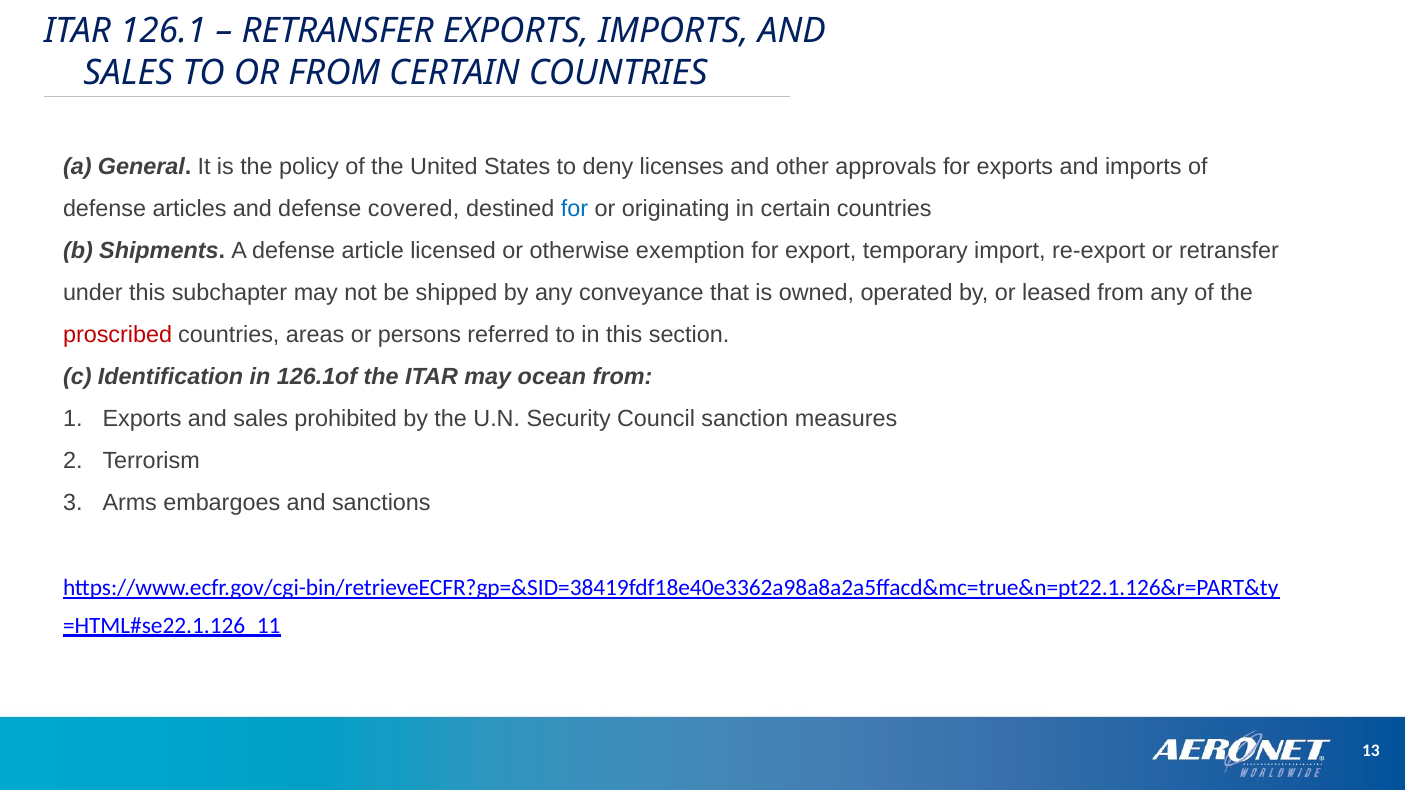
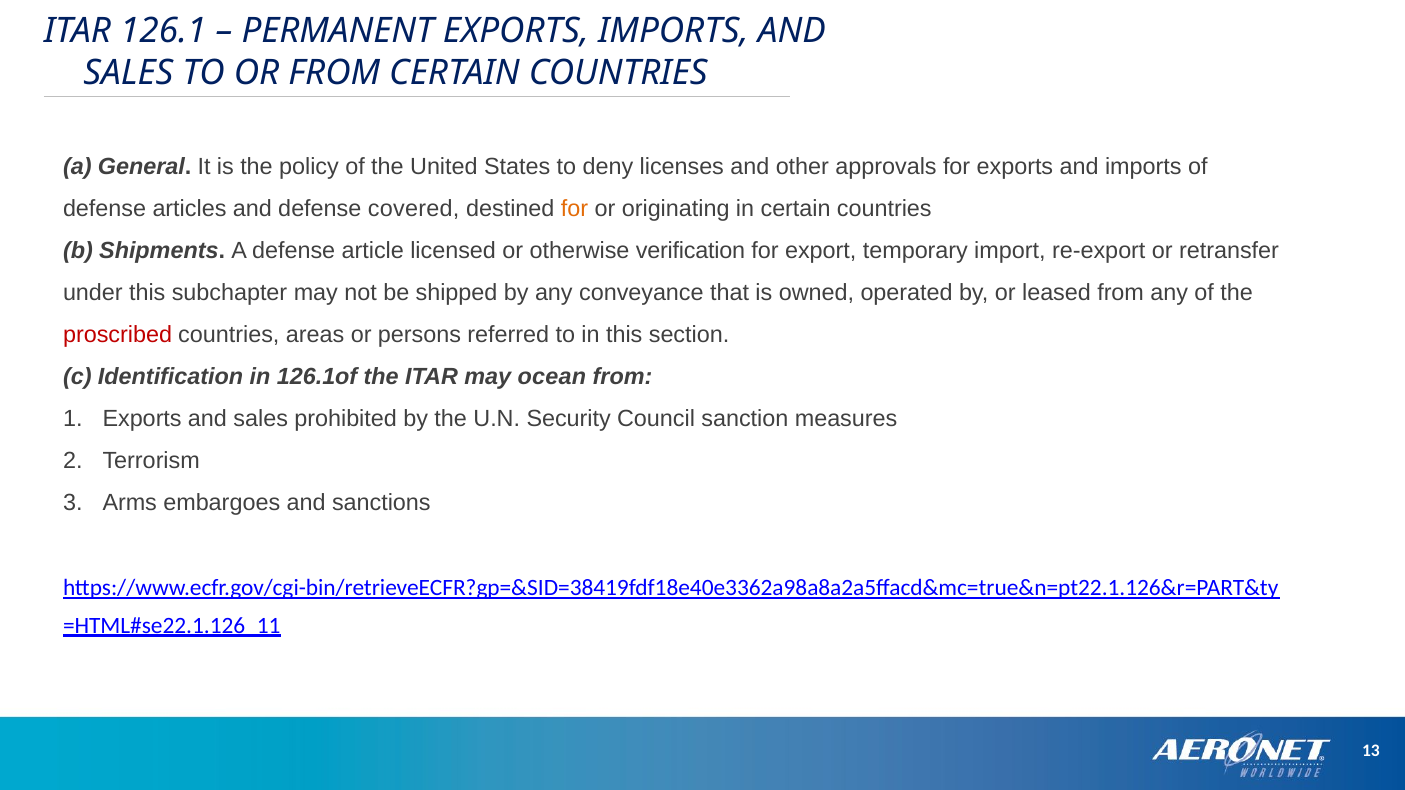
RETRANSFER: RETRANSFER -> PERMANENT (338, 31)
for colour: blue -> orange (575, 209)
exemption: exemption -> verification (691, 251)
